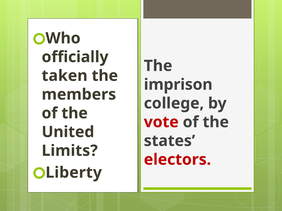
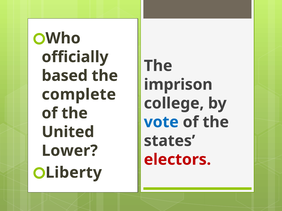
taken: taken -> based (65, 76)
members: members -> complete (79, 95)
vote colour: red -> blue (161, 122)
Limits: Limits -> Lower (70, 151)
